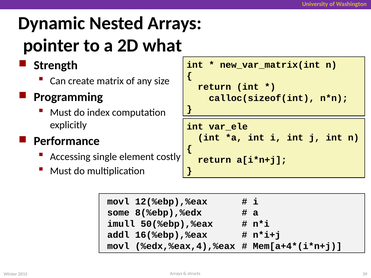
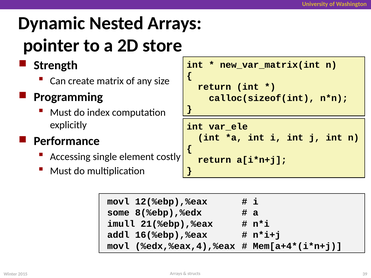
what: what -> store (162, 46)
50(%ebp),%eax: 50(%ebp),%eax -> 21(%ebp),%eax (177, 224)
